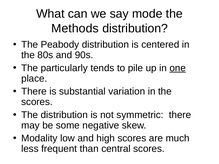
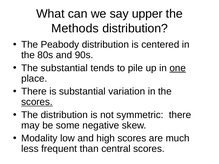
mode: mode -> upper (147, 14)
The particularly: particularly -> substantial (64, 68)
scores underline: none -> present (37, 102)
